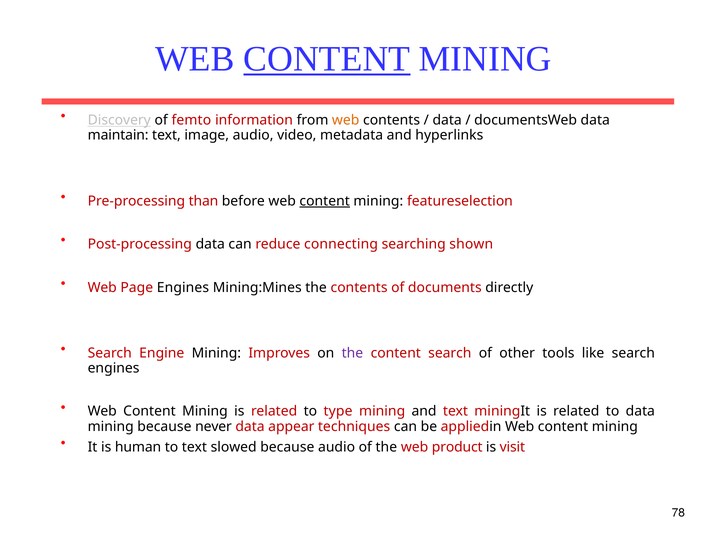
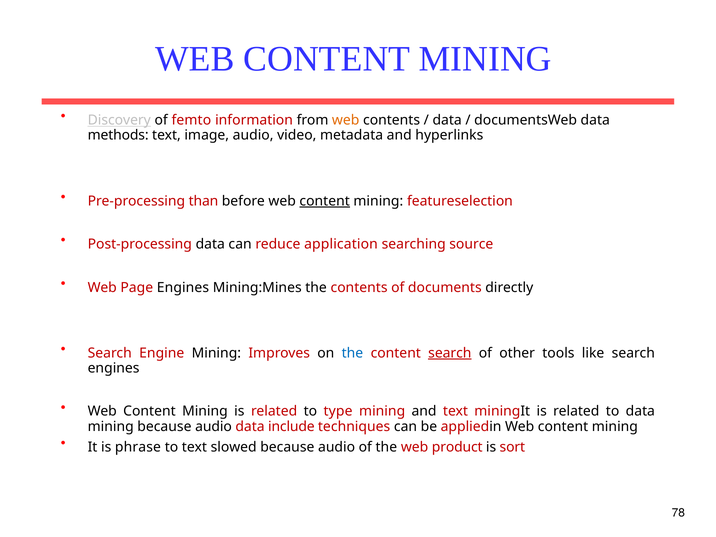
CONTENT underline: present -> none (327, 59)
maintain: maintain -> methods (118, 135)
connecting: connecting -> application (341, 244)
shown: shown -> source (471, 244)
the colour: purple -> blue (352, 353)
search underline: none -> present (450, 353)
mining because never: never -> audio (214, 426)
appear: appear -> include (291, 426)
human: human -> phrase (138, 447)
visit: visit -> sort (512, 447)
